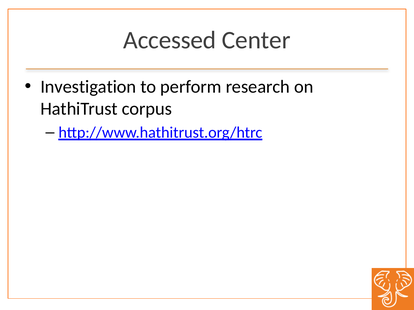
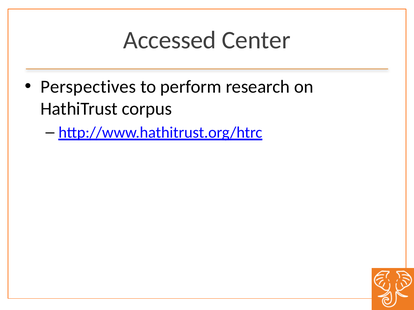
Investigation: Investigation -> Perspectives (88, 87)
